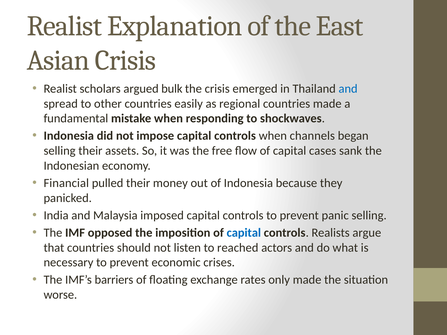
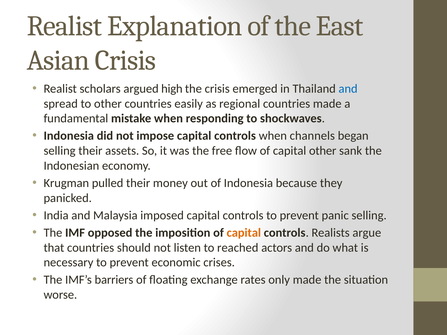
bulk: bulk -> high (172, 89)
capital cases: cases -> other (323, 151)
Financial: Financial -> Krugman (66, 183)
capital colour: blue -> orange (244, 233)
